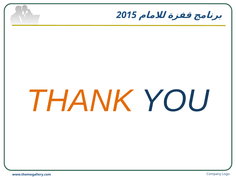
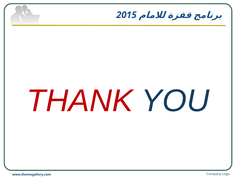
THANK colour: orange -> red (80, 101)
